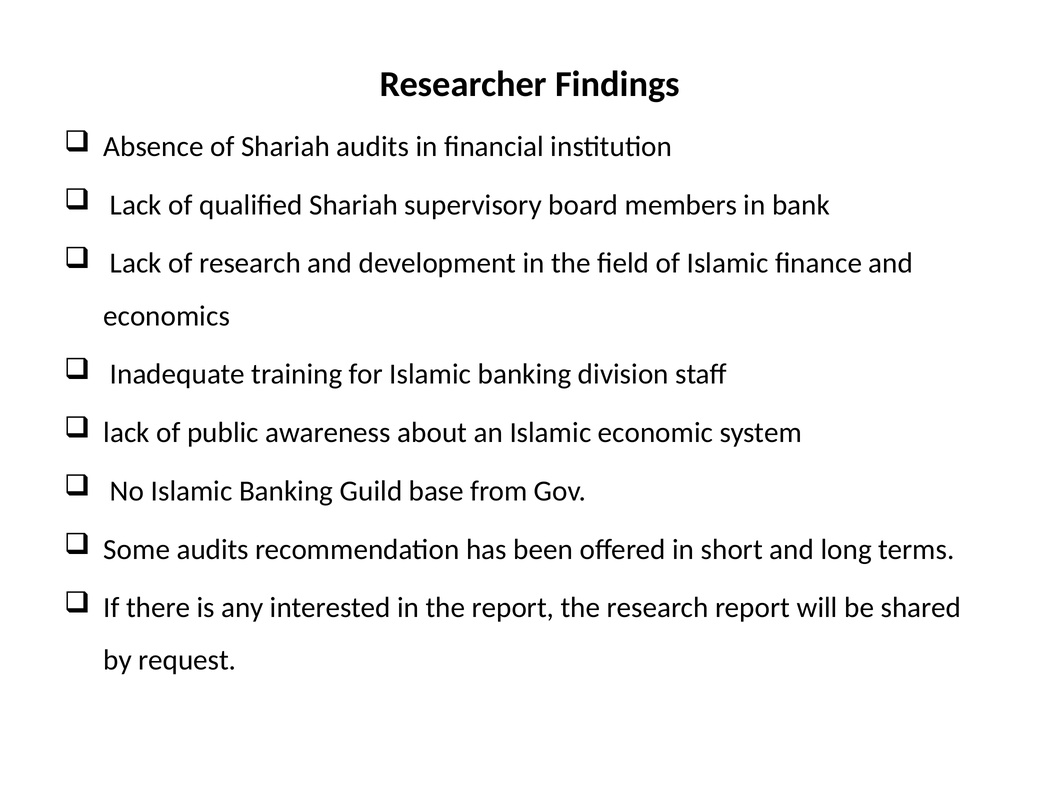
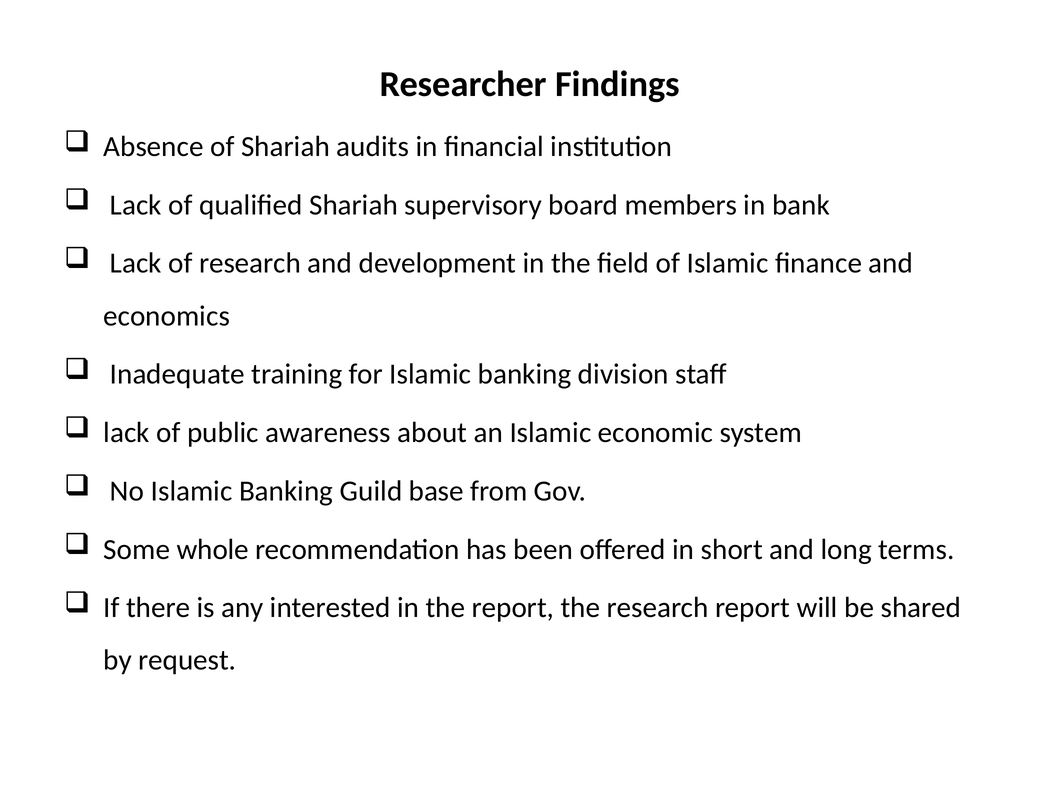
Some audits: audits -> whole (213, 549)
